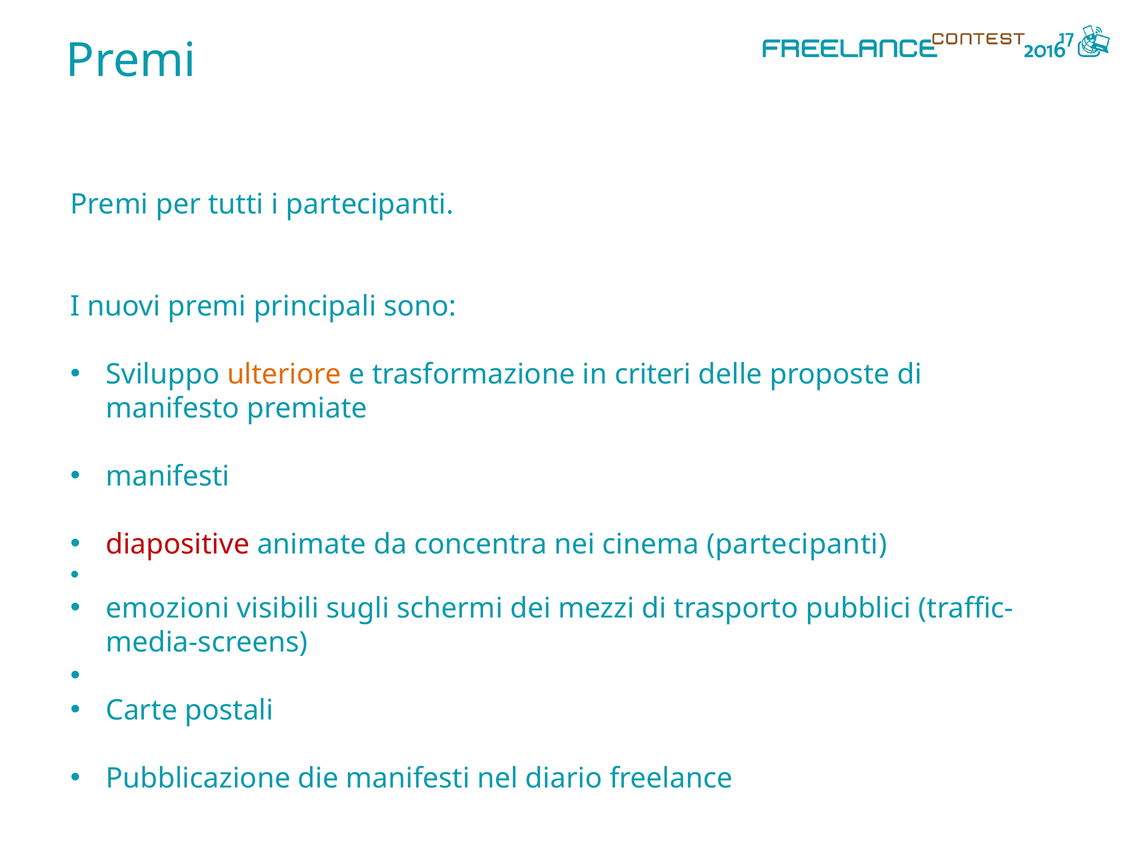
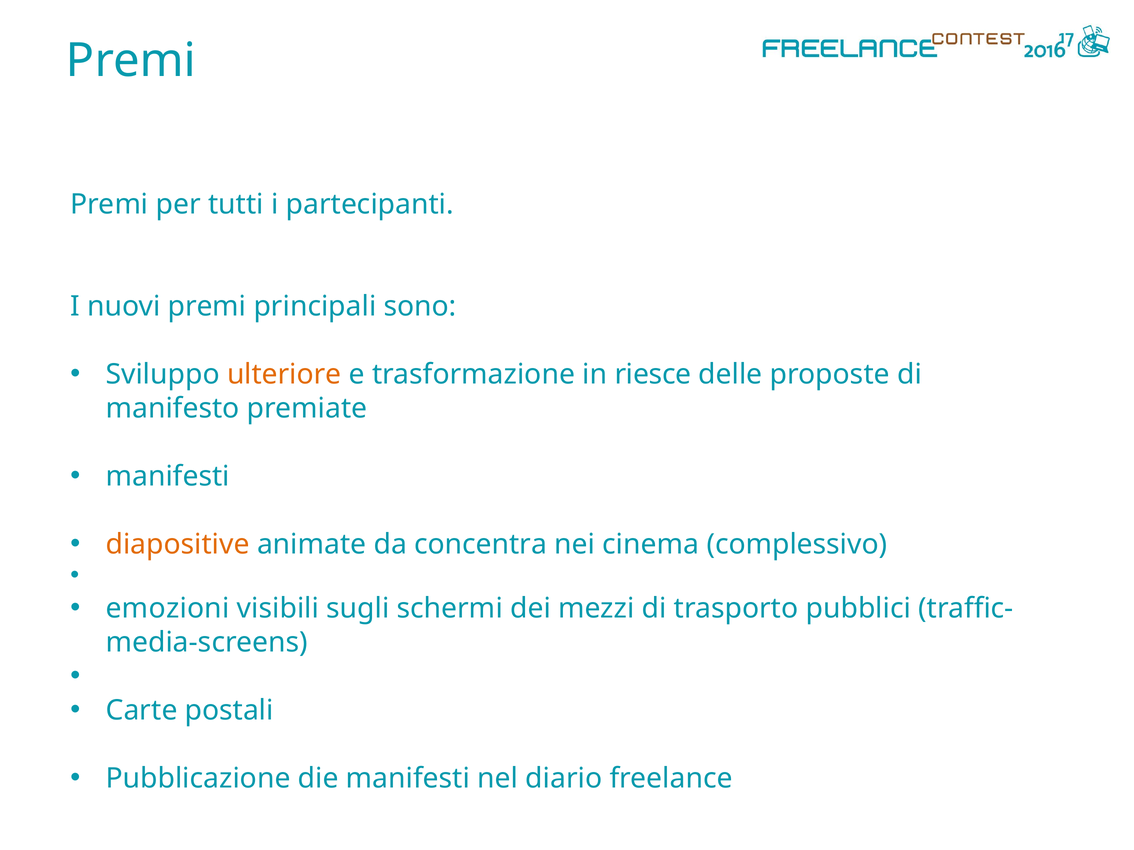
criteri: criteri -> riesce (653, 374)
diapositive colour: red -> orange (178, 545)
cinema partecipanti: partecipanti -> complessivo (797, 545)
